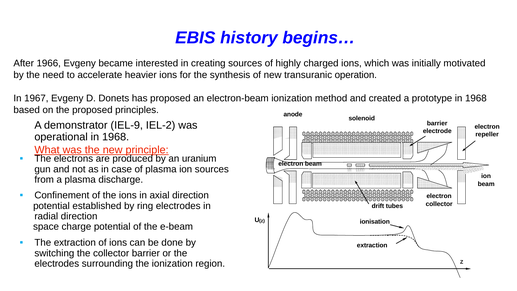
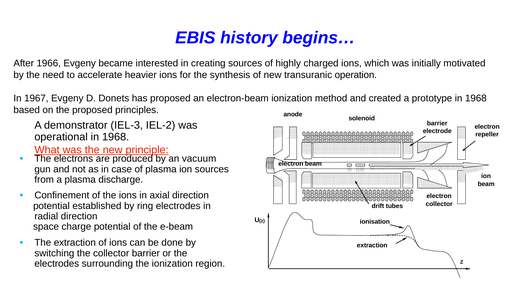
IEL-9: IEL-9 -> IEL-3 (127, 125)
uranium: uranium -> vacuum (199, 159)
